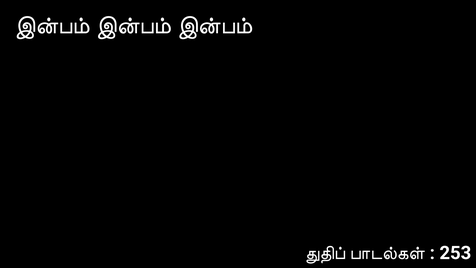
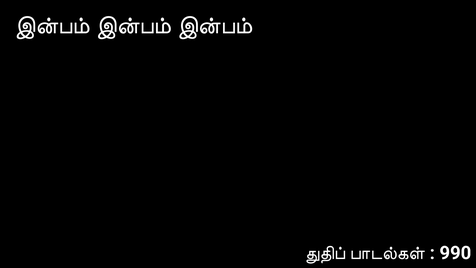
253: 253 -> 990 (455, 253)
